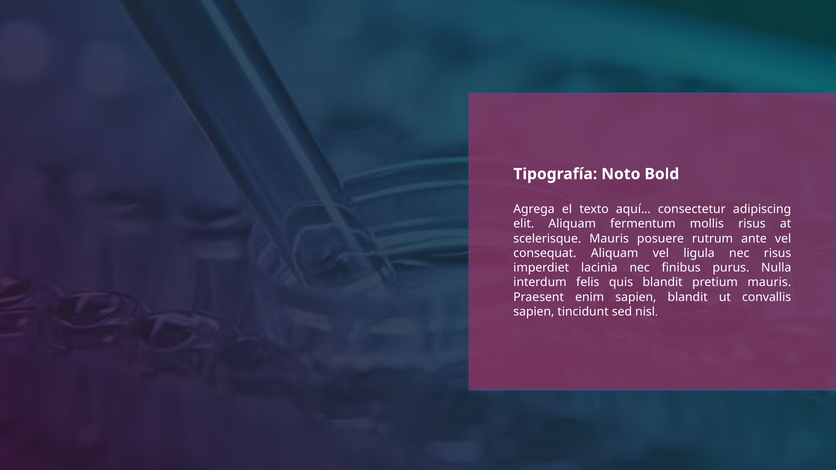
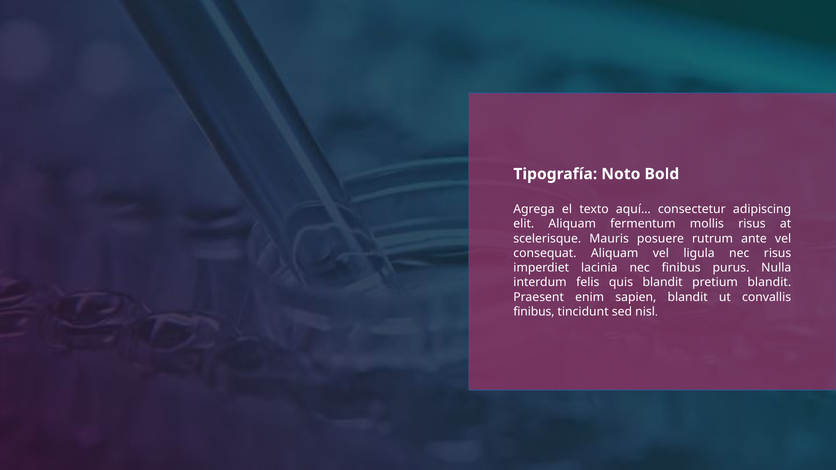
pretium mauris: mauris -> blandit (769, 283)
sapien: sapien -> finibus (534, 312)
